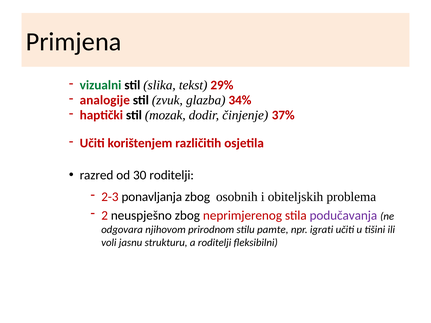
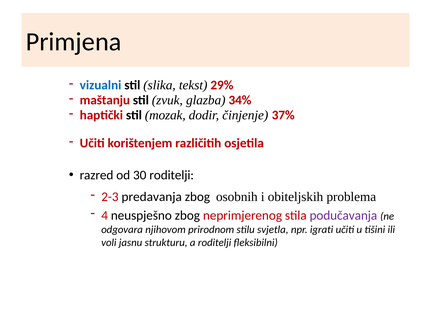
vizualni colour: green -> blue (101, 85)
analogije: analogije -> maštanju (105, 100)
ponavljanja: ponavljanja -> predavanja (152, 197)
2: 2 -> 4 (105, 216)
pamte: pamte -> svjetla (273, 230)
